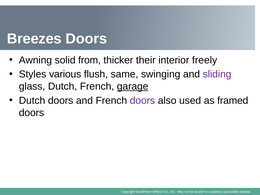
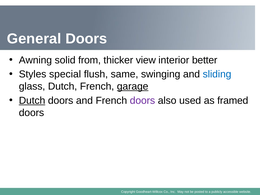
Breezes: Breezes -> General (34, 39)
their: their -> view (146, 60)
freely: freely -> better (205, 60)
various: various -> special (65, 74)
sliding colour: purple -> blue (217, 74)
Dutch underline: none -> present (32, 101)
